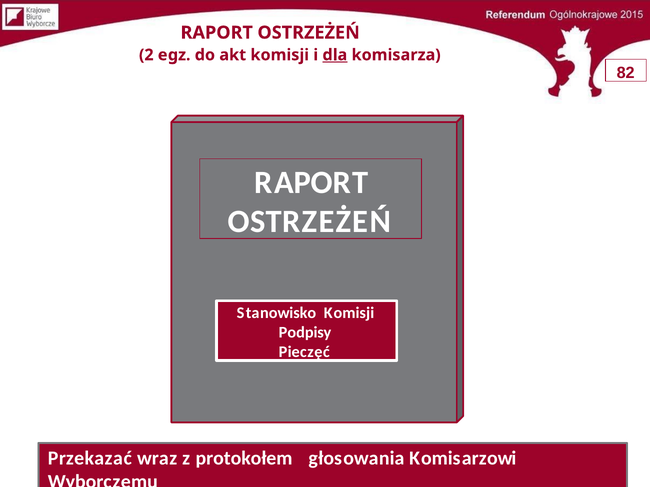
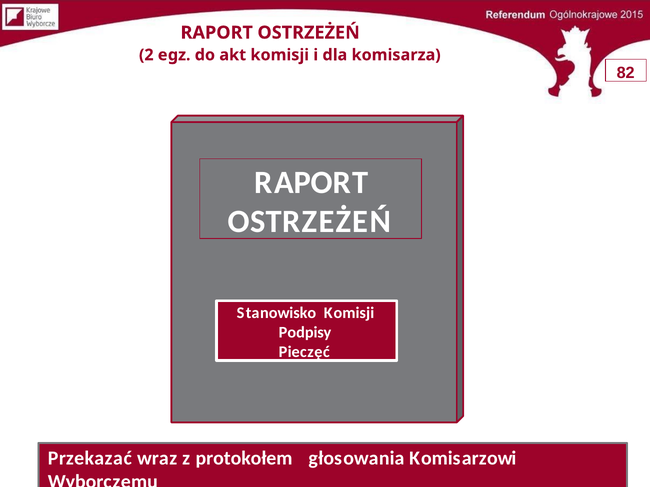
dla underline: present -> none (335, 55)
